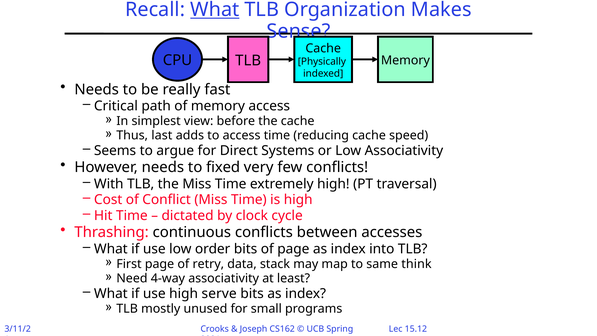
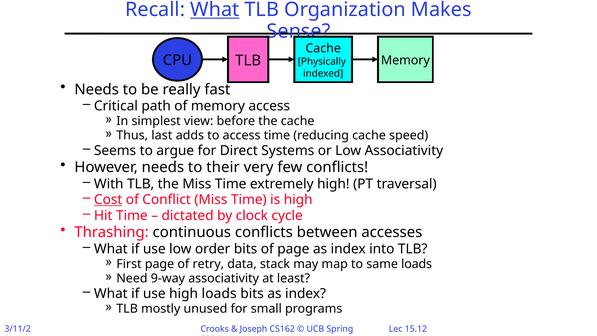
fixed: fixed -> their (223, 167)
Cost underline: none -> present (108, 200)
same think: think -> loads (417, 264)
4-way: 4-way -> 9-way (168, 278)
high serve: serve -> loads (219, 293)
